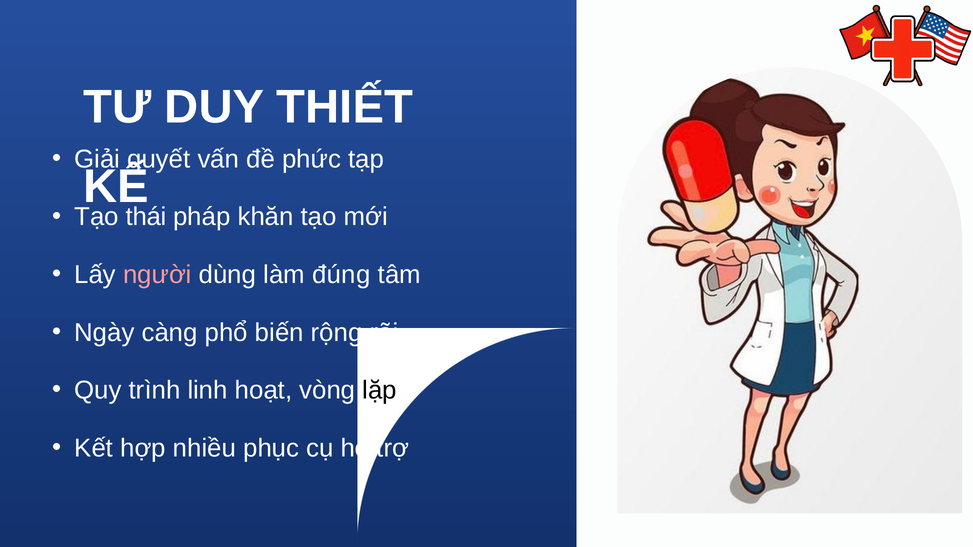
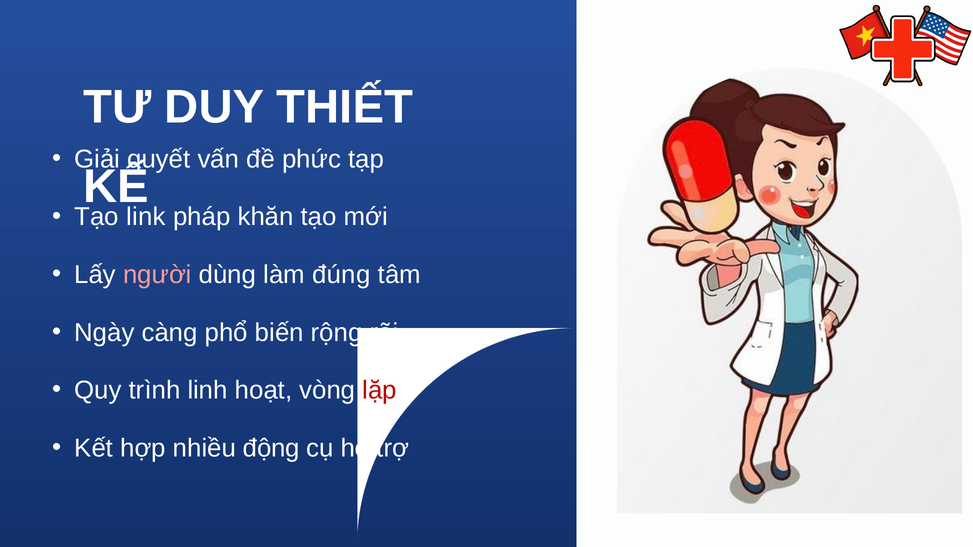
thái: thái -> link (146, 217)
lặp colour: black -> red (380, 391)
phục: phục -> động (271, 448)
